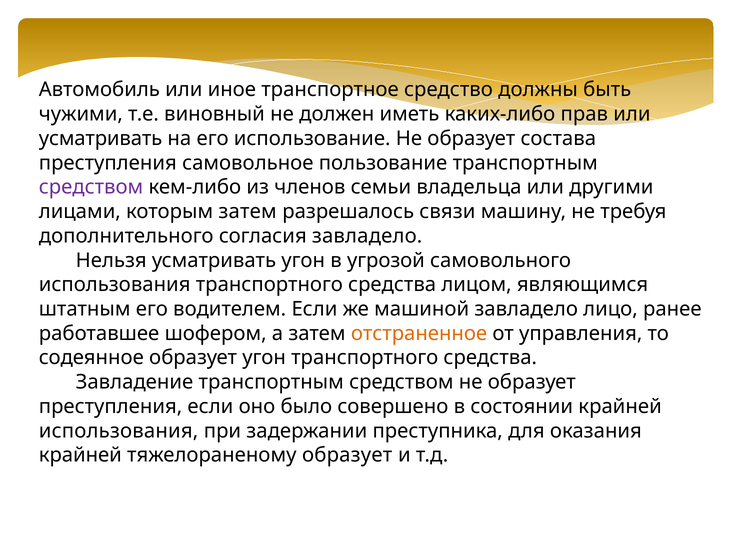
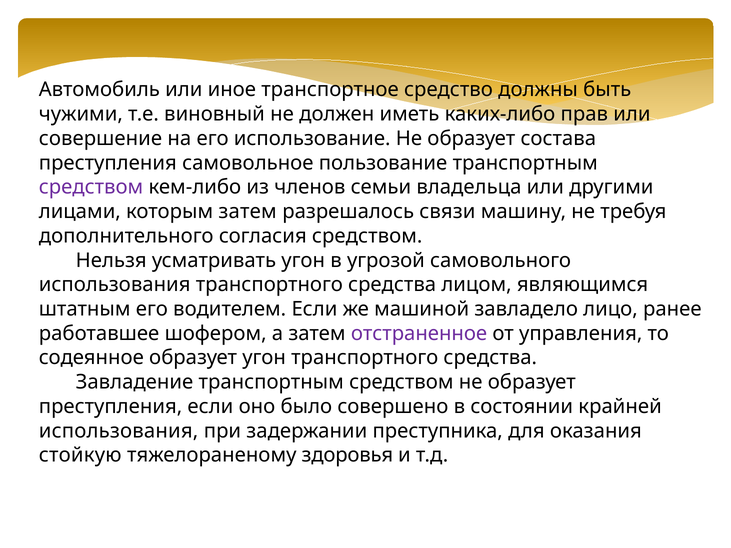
усматривать: усматривать -> совершение (100, 139)
согласия завладело: завладело -> средством (367, 236)
отстраненное colour: orange -> purple (419, 334)
крайней: крайней -> стойкую (80, 455)
тяжелораненому образует: образует -> здоровья (347, 455)
